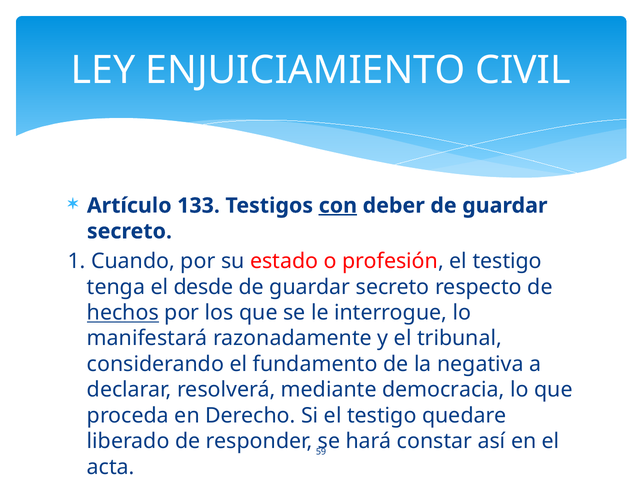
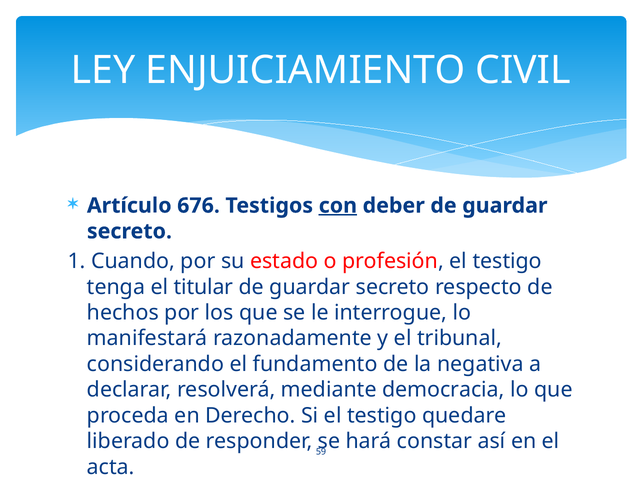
133: 133 -> 676 (199, 205)
desde: desde -> titular (203, 287)
hechos underline: present -> none (123, 312)
